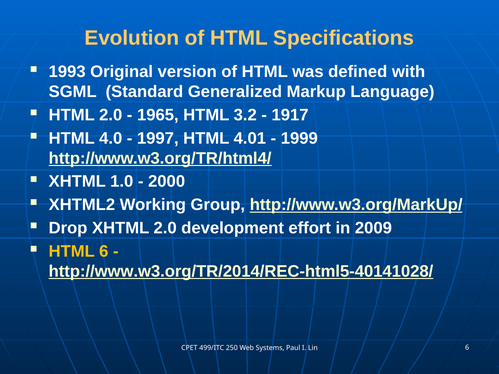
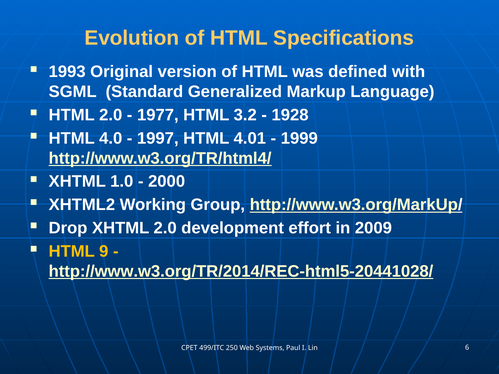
1965: 1965 -> 1977 (158, 115)
1917: 1917 -> 1928 (290, 115)
HTML 6: 6 -> 9 (104, 251)
http://www.w3.org/TR/2014/REC-html5-40141028/: http://www.w3.org/TR/2014/REC-html5-40141028/ -> http://www.w3.org/TR/2014/REC-html5-20441028/ (241, 271)
